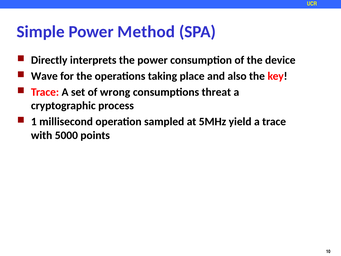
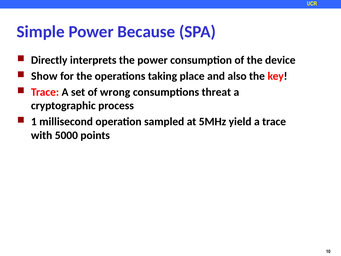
Method: Method -> Because (146, 32)
Wave: Wave -> Show (44, 76)
